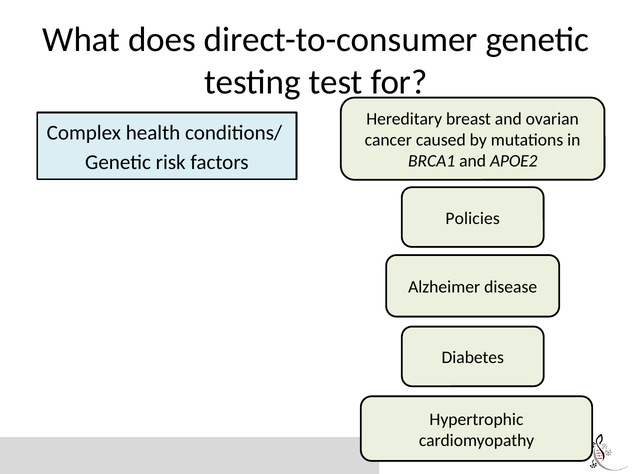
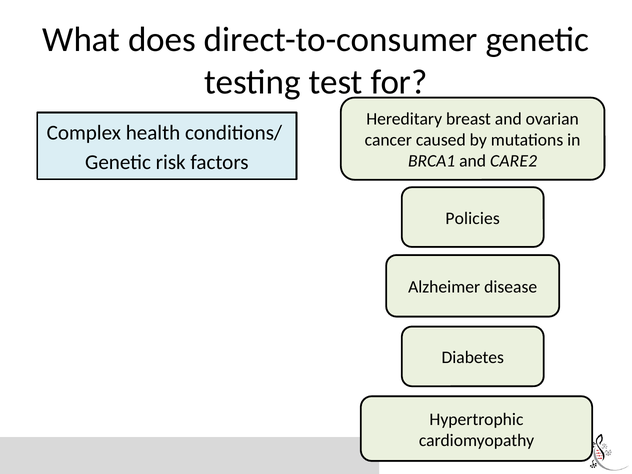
APOE2: APOE2 -> CARE2 (514, 161)
